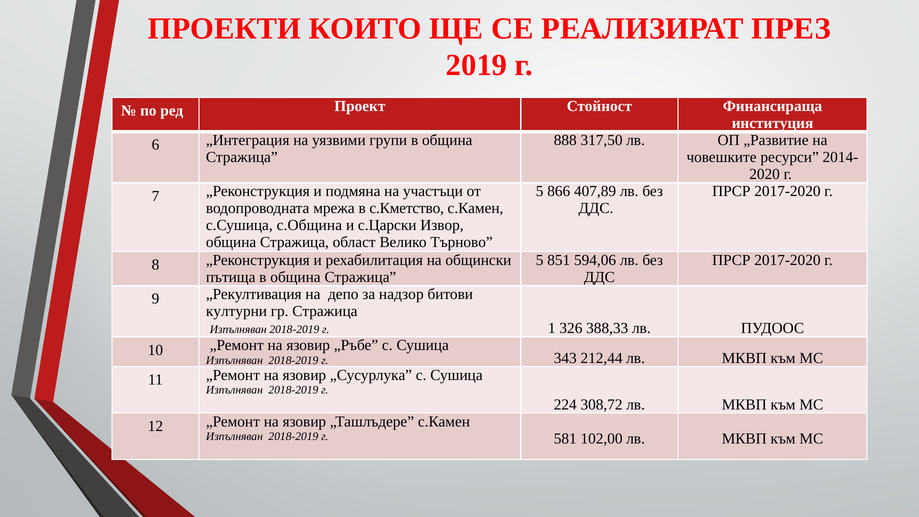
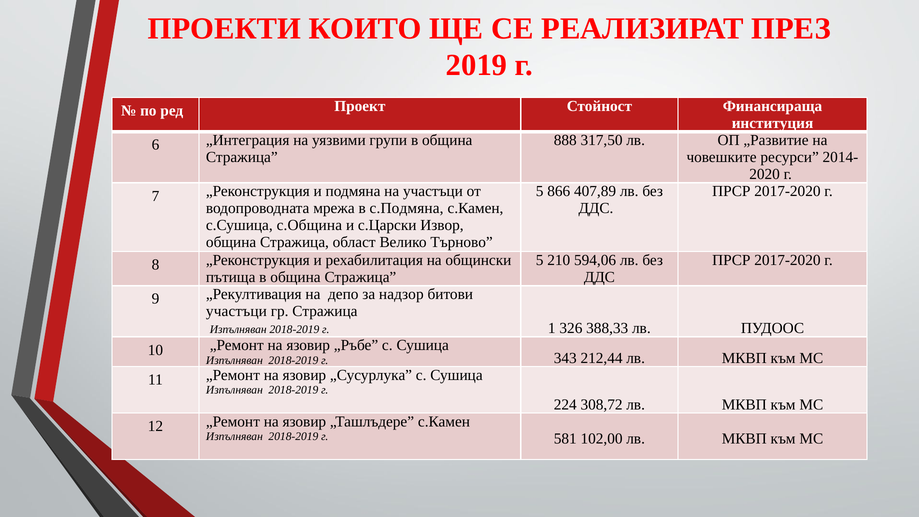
с.Кметство: с.Кметство -> с.Подмяна (407, 208)
851: 851 -> 210 (559, 260)
културни: културни -> участъци (236, 311)
